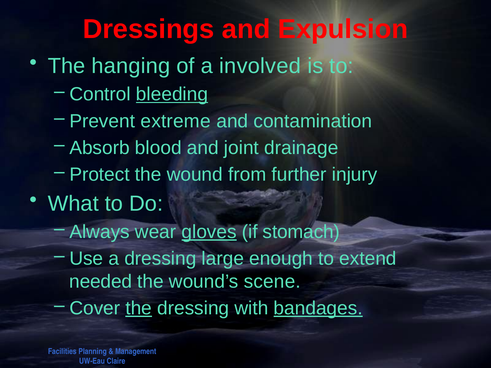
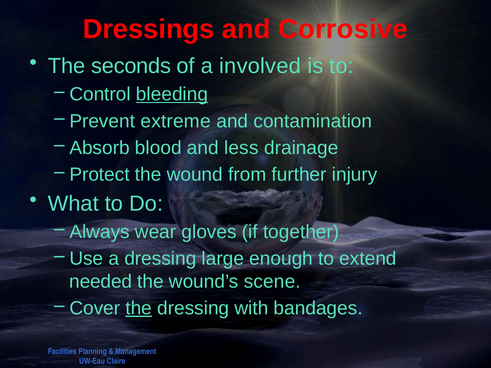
Expulsion: Expulsion -> Corrosive (343, 29)
hanging: hanging -> seconds (131, 66)
joint: joint -> less (241, 148)
gloves underline: present -> none (209, 232)
stomach: stomach -> together (301, 232)
bandages underline: present -> none (318, 308)
